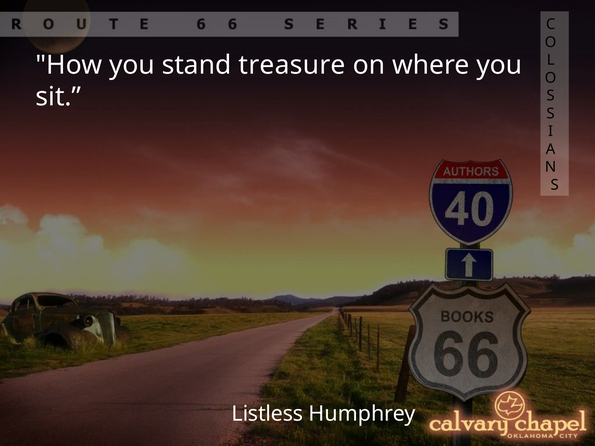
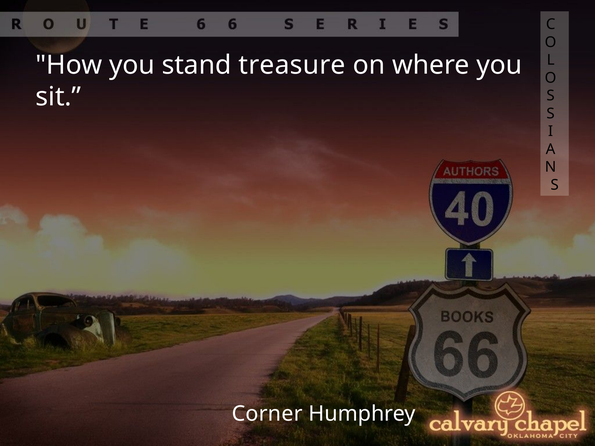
Listless: Listless -> Corner (267, 414)
